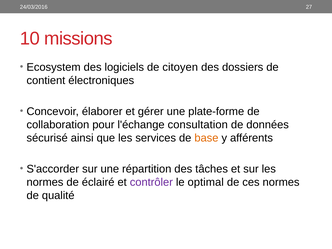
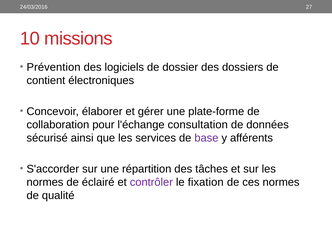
Ecosystem: Ecosystem -> Prévention (54, 67)
citoyen: citoyen -> dossier (180, 67)
base colour: orange -> purple (206, 138)
optimal: optimal -> fixation (206, 182)
